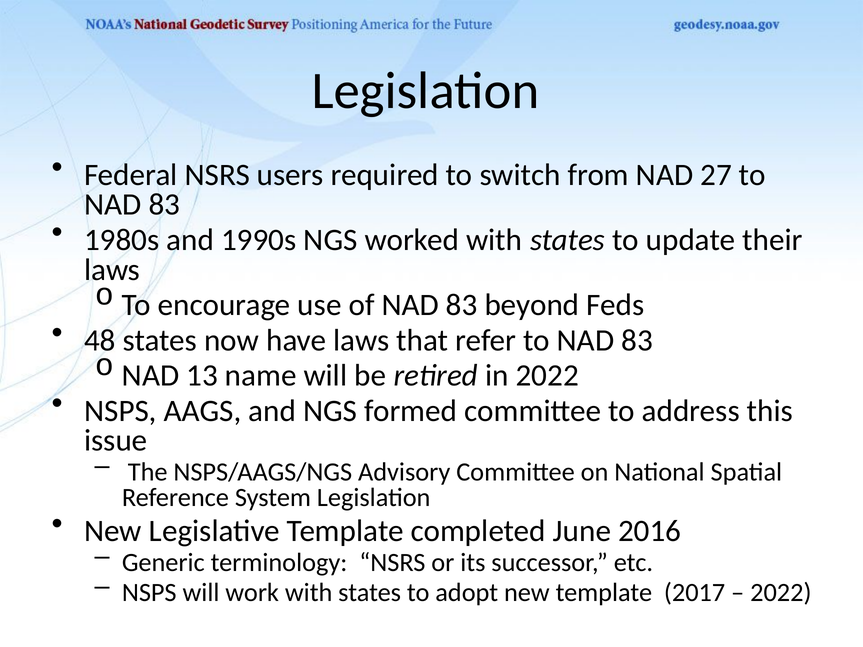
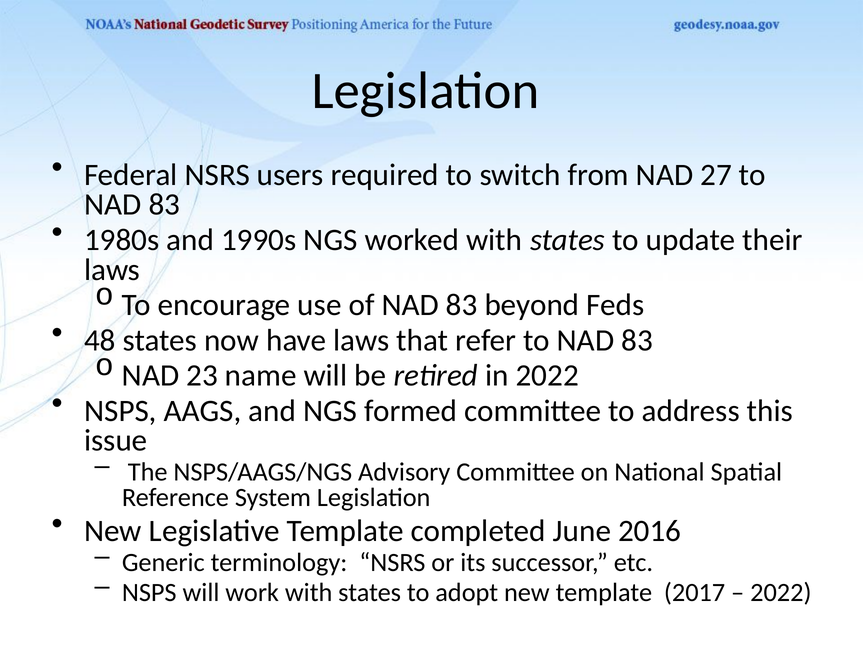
13: 13 -> 23 (202, 376)
